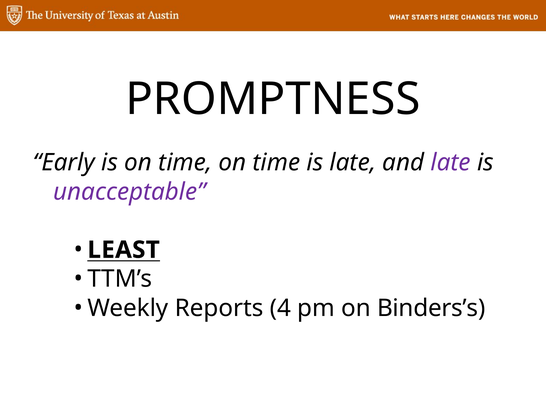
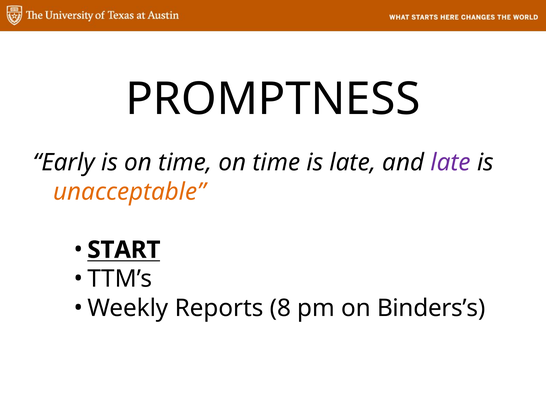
unacceptable colour: purple -> orange (130, 192)
LEAST: LEAST -> START (124, 250)
4: 4 -> 8 (280, 308)
